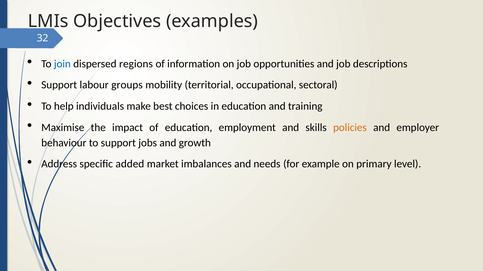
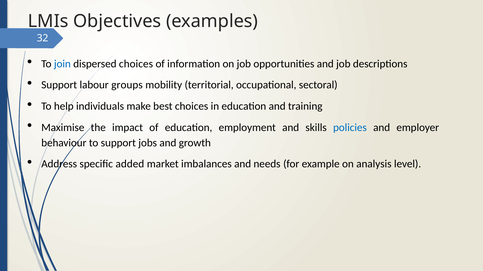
dispersed regions: regions -> choices (136, 64)
policies colour: orange -> blue (350, 128)
primary: primary -> analysis (374, 164)
